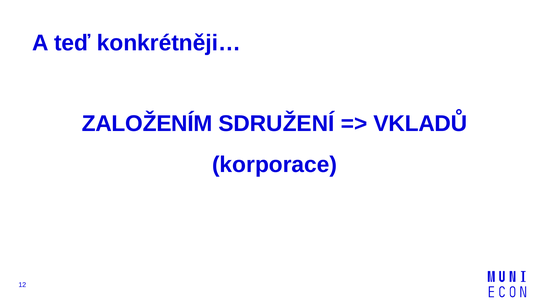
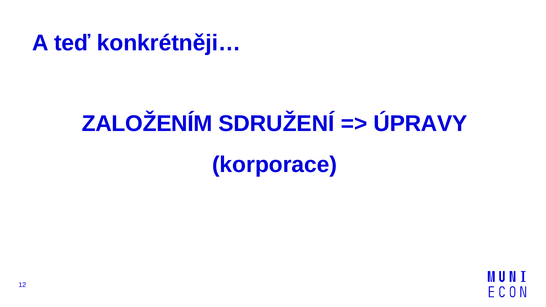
VKLADŮ: VKLADŮ -> ÚPRAVY (420, 124)
